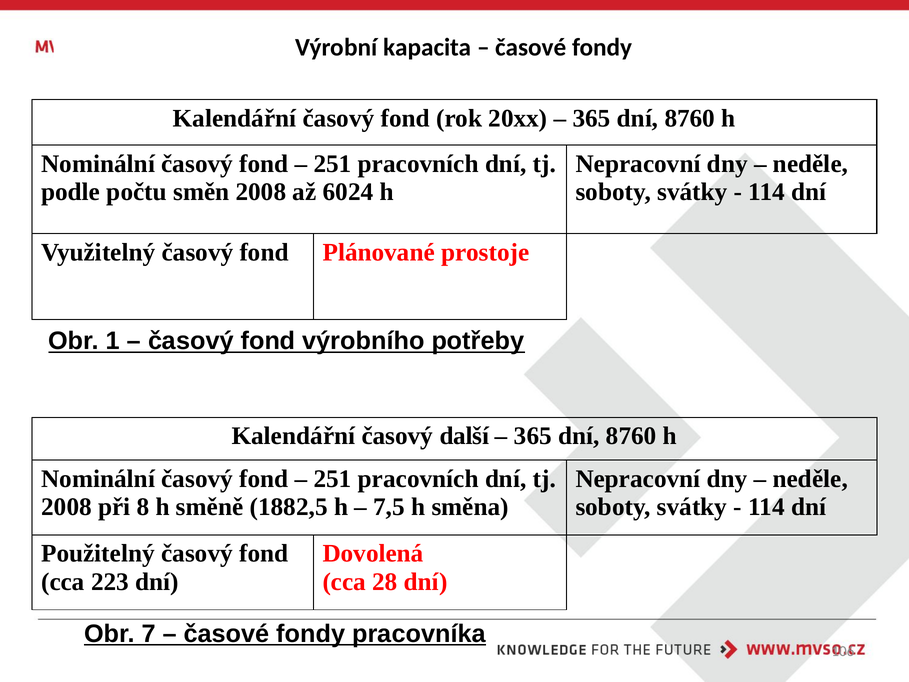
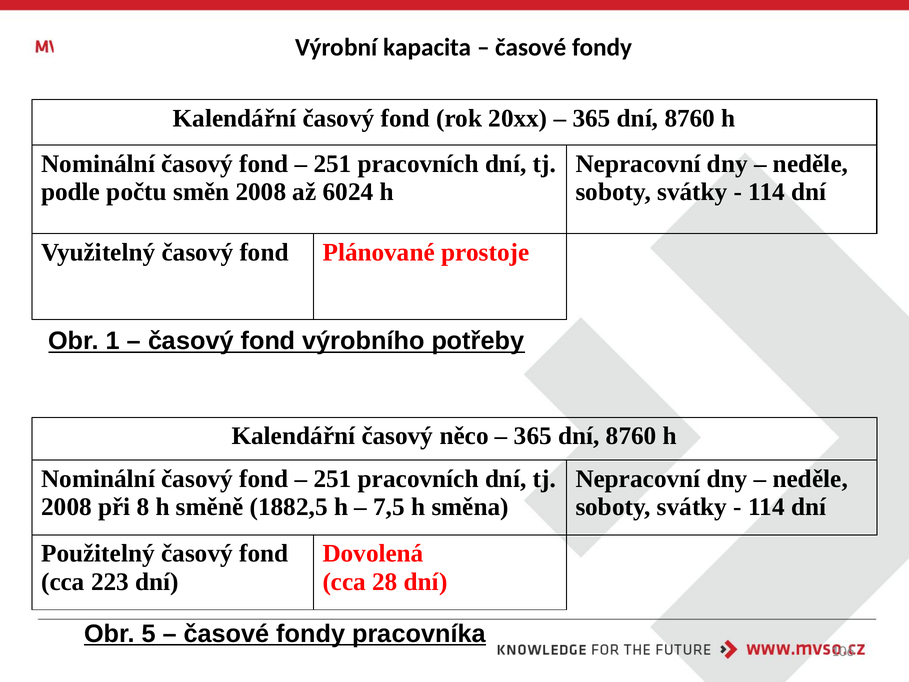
další: další -> něco (464, 436)
7: 7 -> 5 (149, 633)
